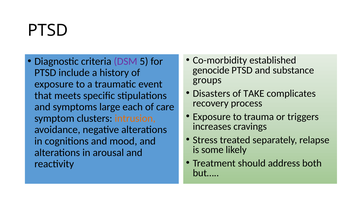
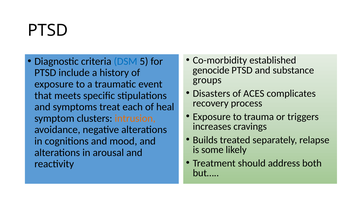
DSM colour: purple -> blue (126, 61)
TAKE: TAKE -> ACES (254, 93)
large: large -> treat (110, 107)
care: care -> heal (165, 107)
Stress: Stress -> Builds (205, 140)
